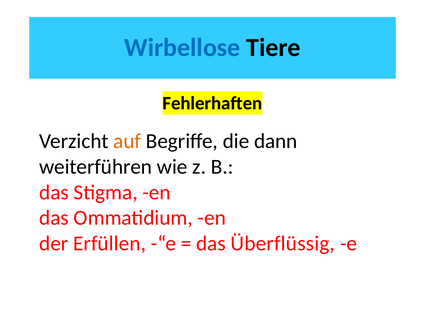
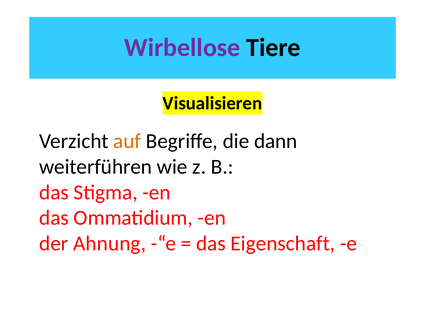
Wirbellose colour: blue -> purple (182, 48)
Fehlerhaften: Fehlerhaften -> Visualisieren (212, 103)
Erfüllen: Erfüllen -> Ahnung (110, 243)
Überflüssig: Überflüssig -> Eigenschaft (283, 243)
